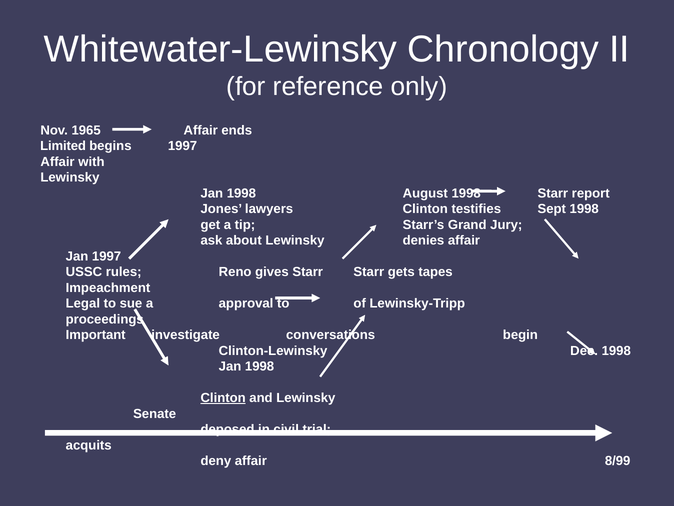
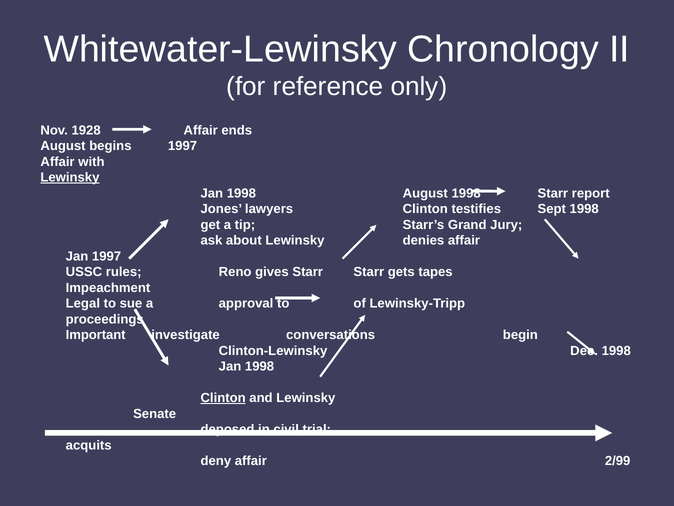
1965: 1965 -> 1928 (86, 130)
Limited: Limited -> August (63, 146)
Lewinsky underline: none -> present (70, 177)
8/99: 8/99 -> 2/99 (618, 461)
